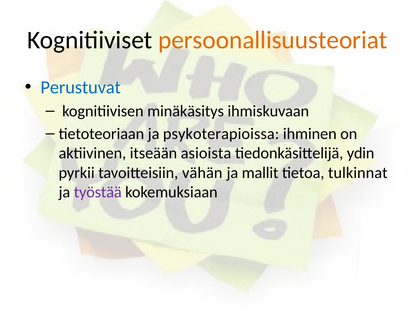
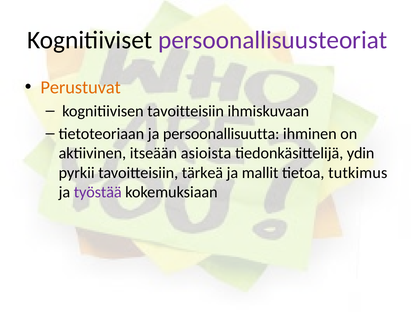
persoonallisuusteoriat colour: orange -> purple (273, 40)
Perustuvat colour: blue -> orange (81, 87)
kognitiivisen minäkäsitys: minäkäsitys -> tavoitteisiin (186, 111)
psykoterapioissa: psykoterapioissa -> persoonallisuutta (221, 134)
vähän: vähän -> tärkeä (202, 172)
tulkinnat: tulkinnat -> tutkimus (358, 172)
